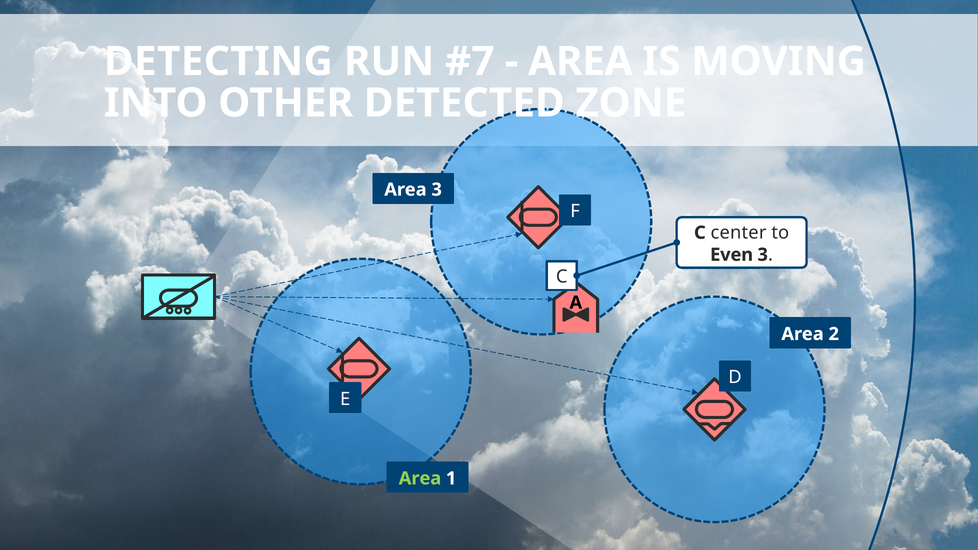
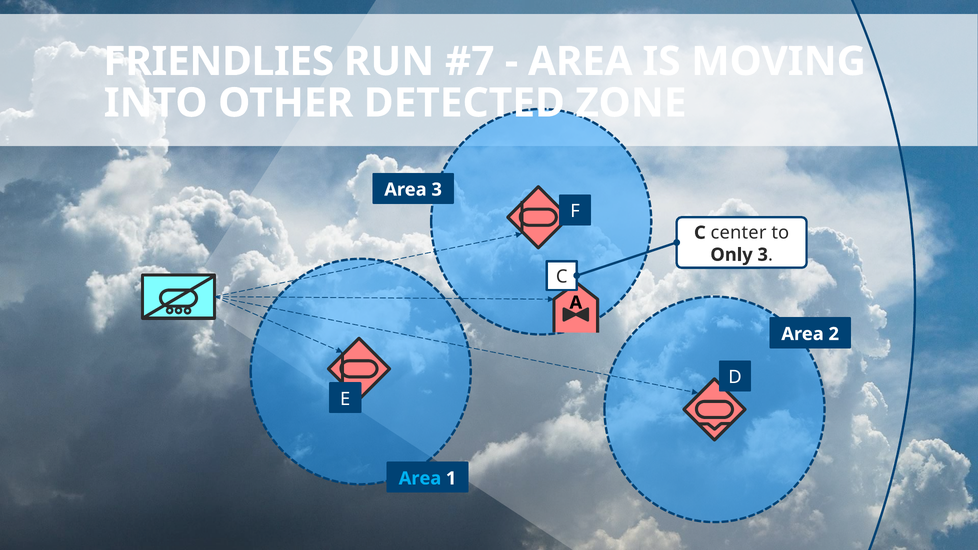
DETECTING: DETECTING -> FRIENDLIES (219, 62)
Even: Even -> Only (731, 255)
Area colour: light green -> light blue (420, 478)
